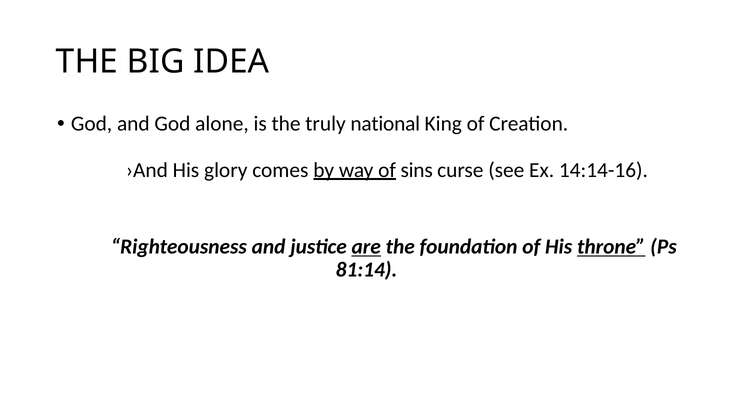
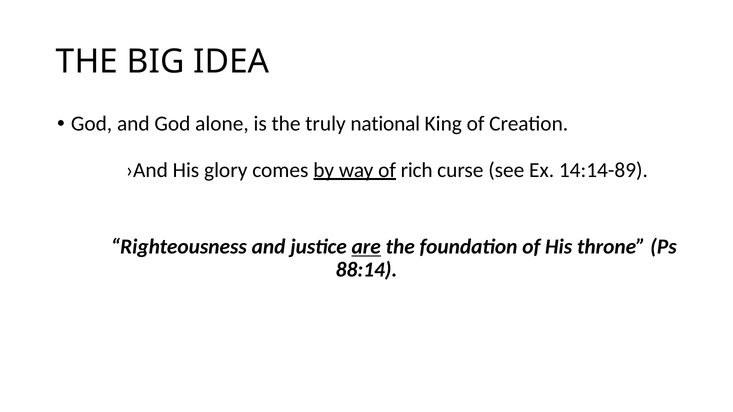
sins: sins -> rich (417, 170)
14:14-16: 14:14-16 -> 14:14-89 (603, 170)
throne underline: present -> none (611, 247)
81:14: 81:14 -> 88:14 (366, 270)
